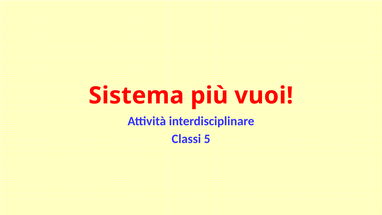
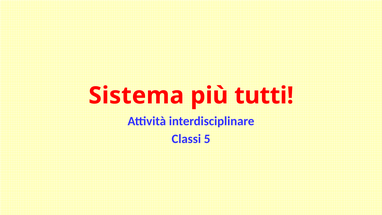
vuoi: vuoi -> tutti (264, 95)
